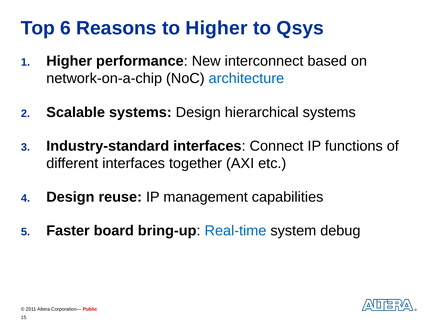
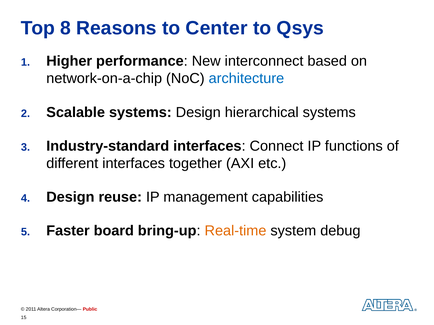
6: 6 -> 8 (66, 28)
to Higher: Higher -> Center (217, 28)
Real-time colour: blue -> orange (236, 231)
